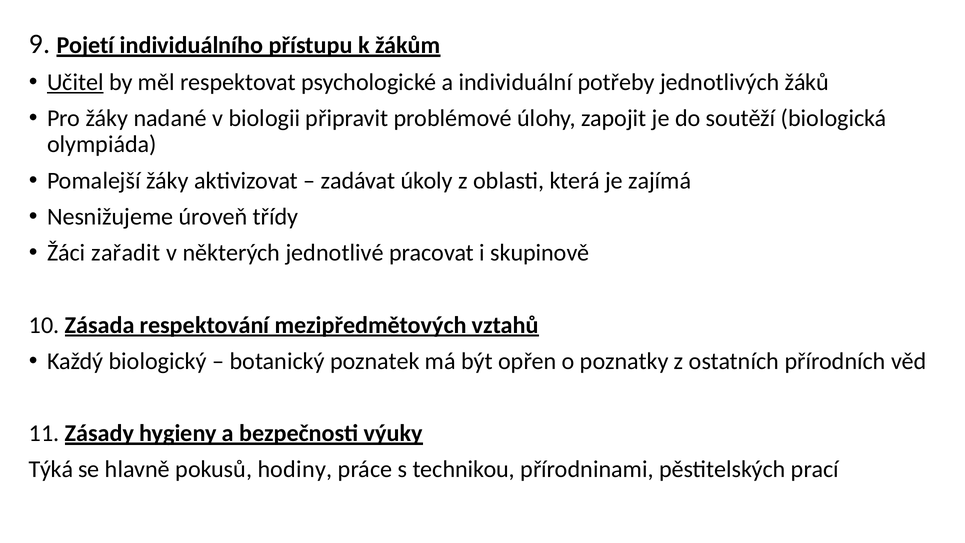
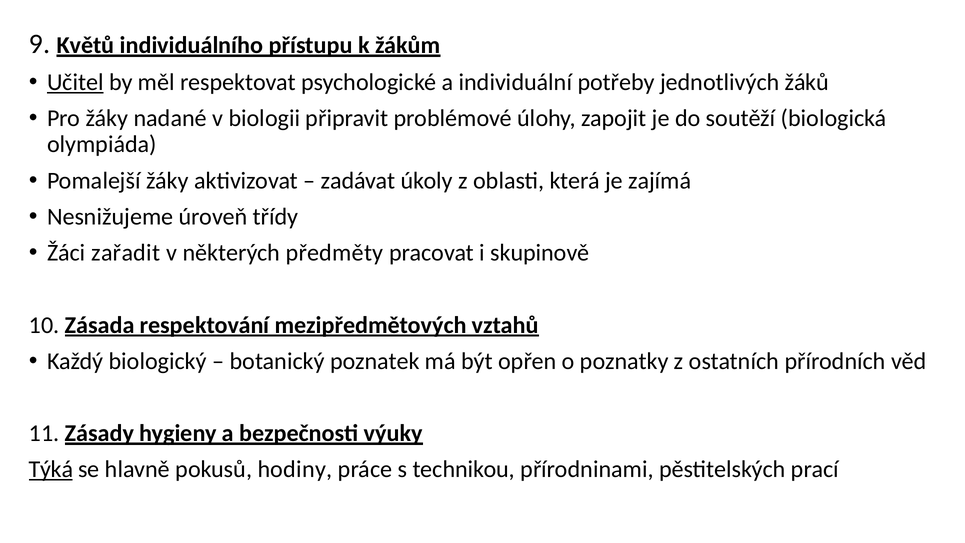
Pojetí: Pojetí -> Květů (85, 45)
jednotlivé: jednotlivé -> předměty (335, 253)
Týká underline: none -> present (51, 469)
